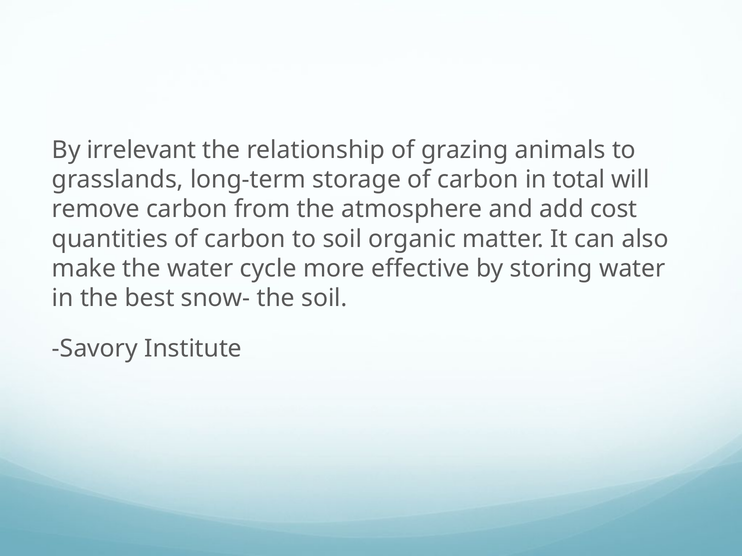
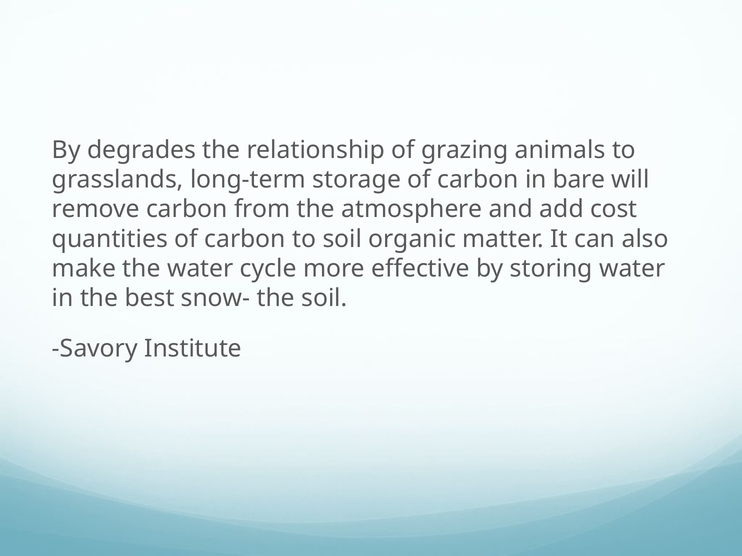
irrelevant: irrelevant -> degrades (142, 150)
total: total -> bare (579, 180)
